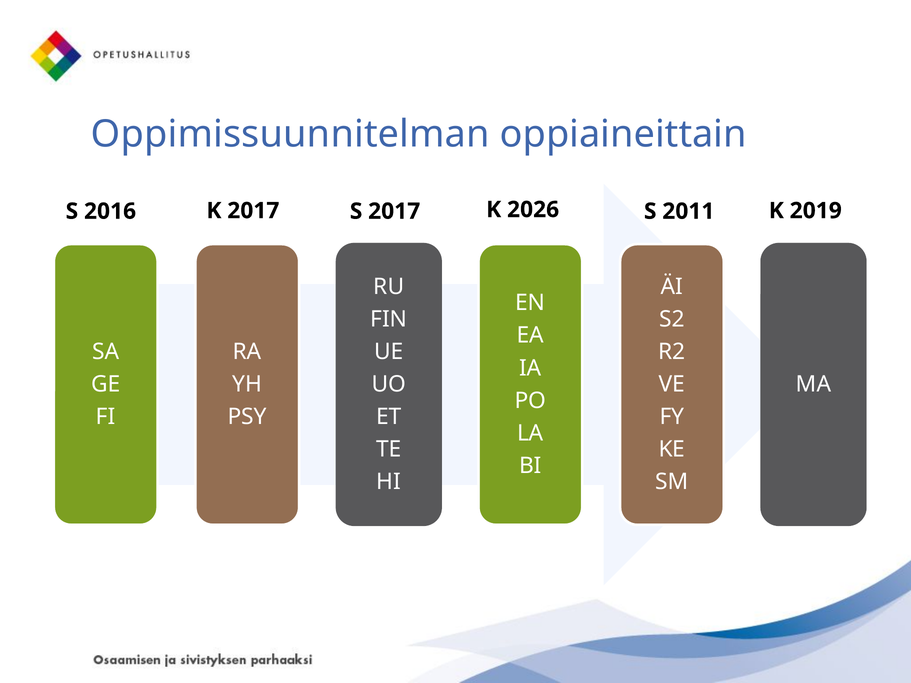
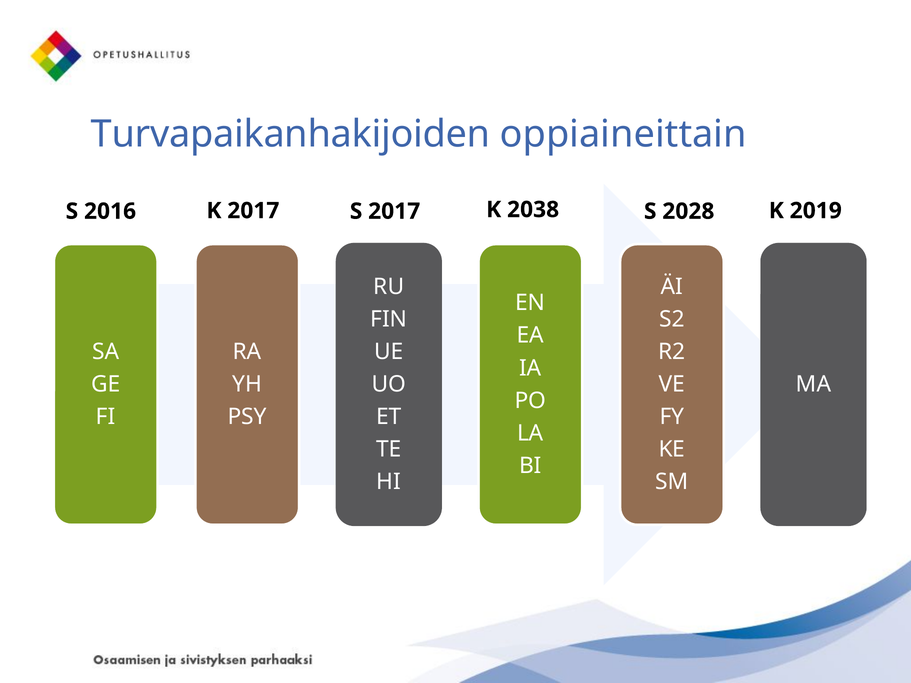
Oppimissuunnitelman: Oppimissuunnitelman -> Turvapaikanhakijoiden (291, 134)
2026: 2026 -> 2038 (533, 210)
2011: 2011 -> 2028 (688, 211)
